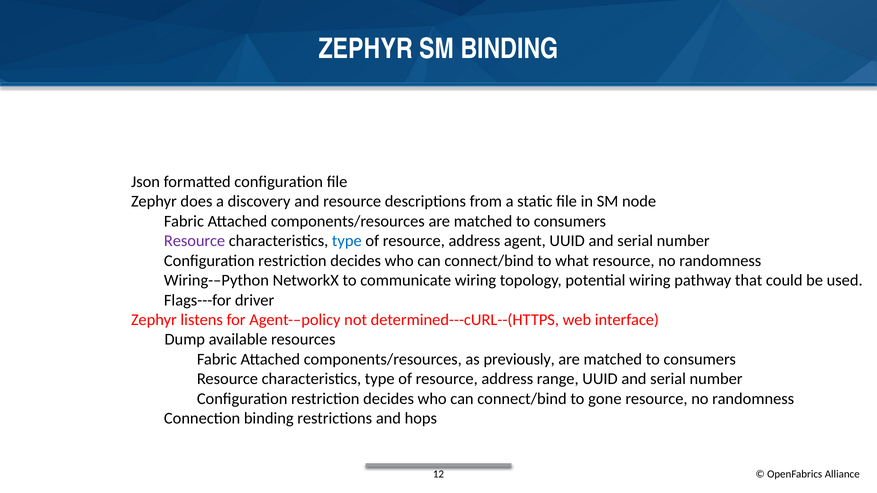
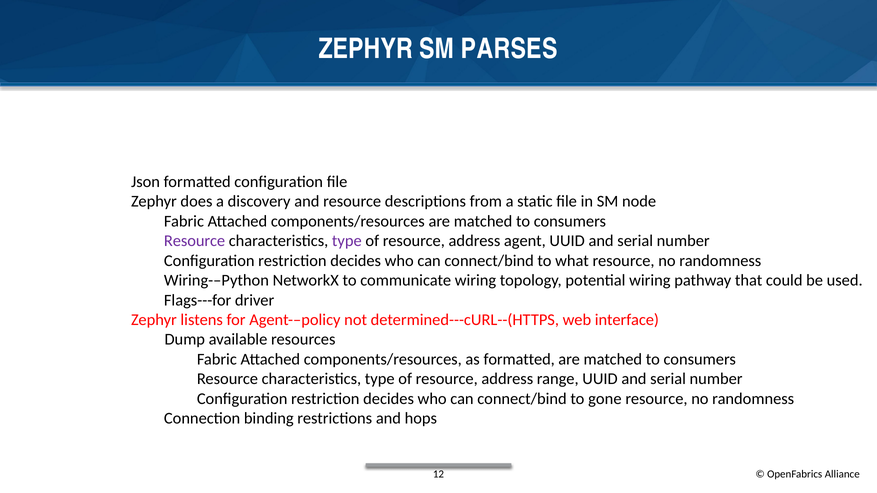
SM BINDING: BINDING -> PARSES (509, 49)
type colour: blue -> purple (347, 241)
as previously: previously -> formatted (519, 359)
